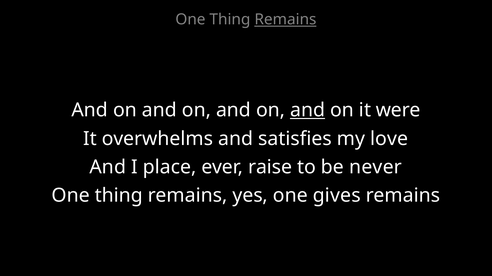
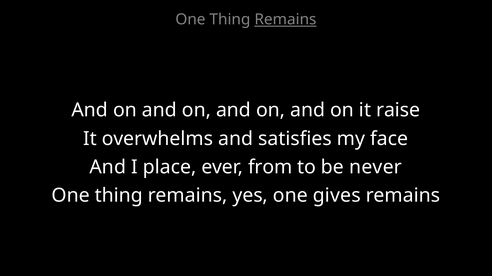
and underline: present -> none (308, 110)
were: were -> raise (398, 110)
love: love -> face (389, 139)
raise: raise -> from (270, 167)
